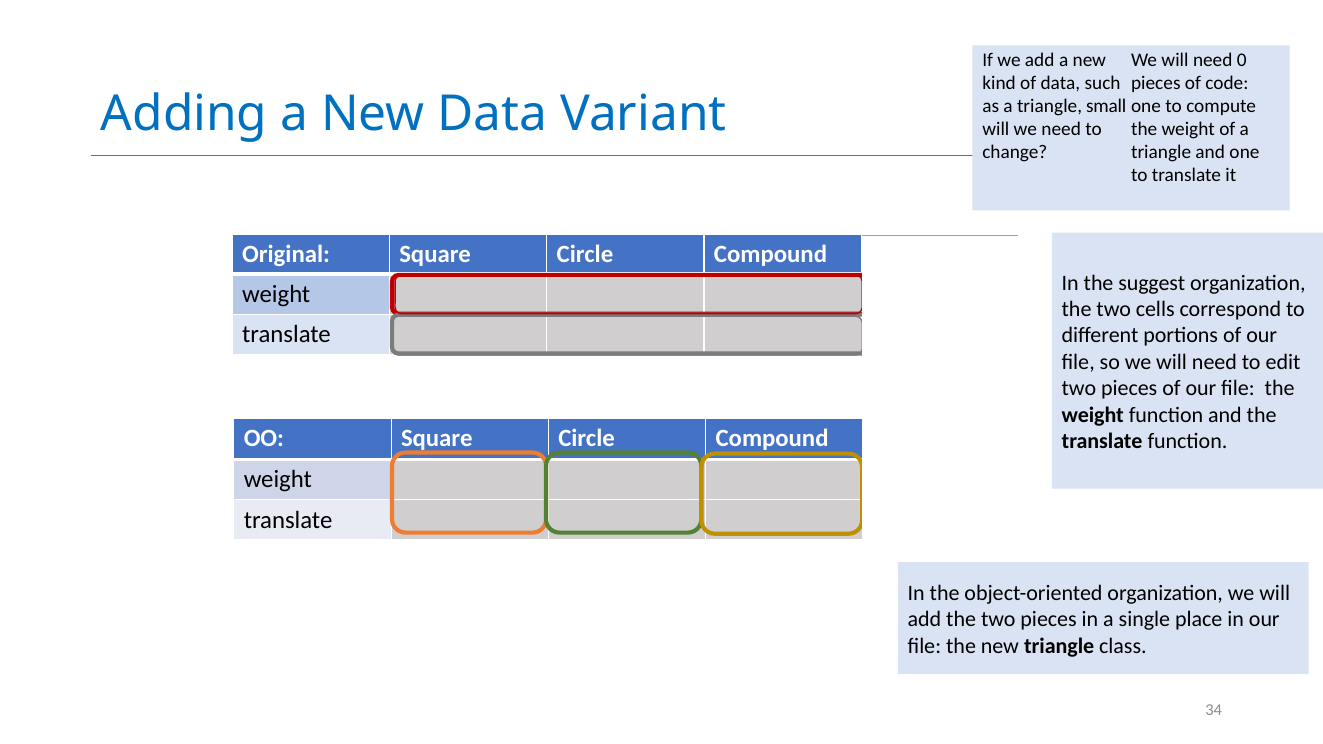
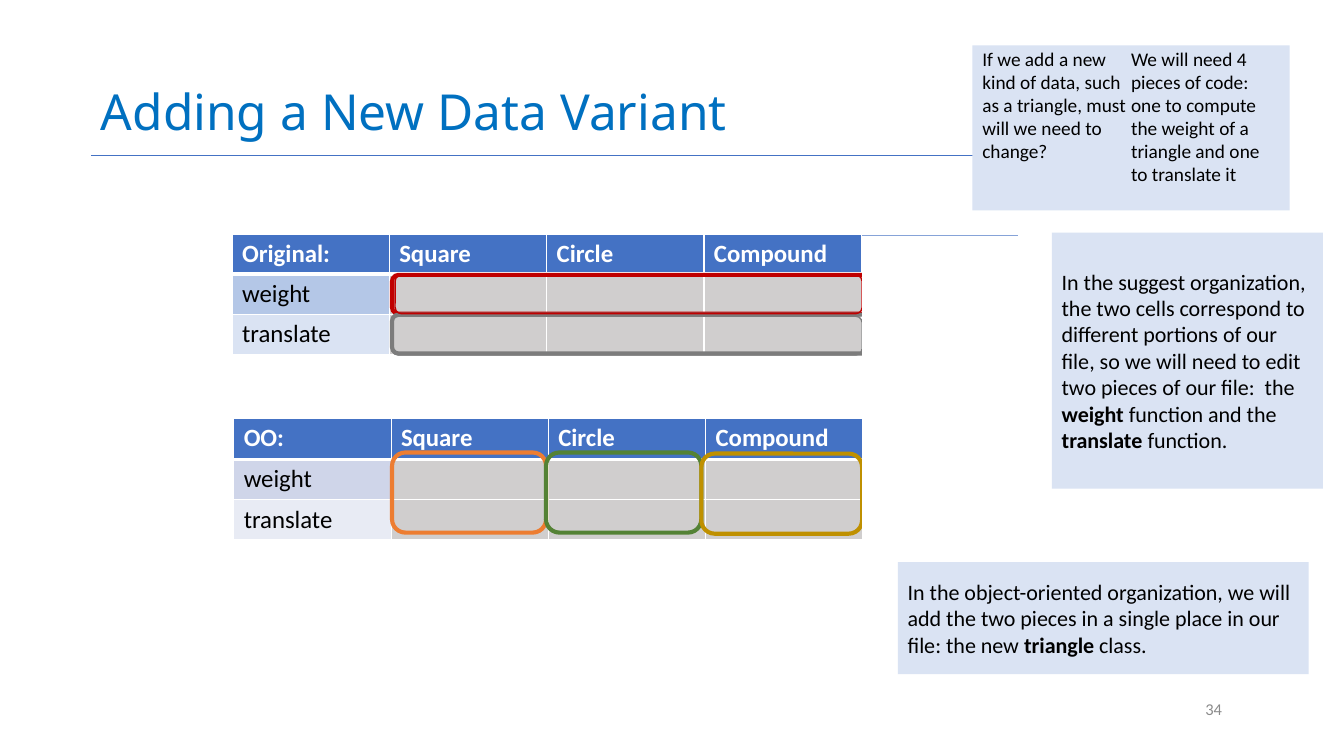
0: 0 -> 4 (1242, 60)
small: small -> must (1106, 106)
